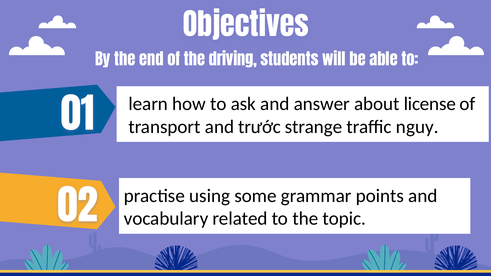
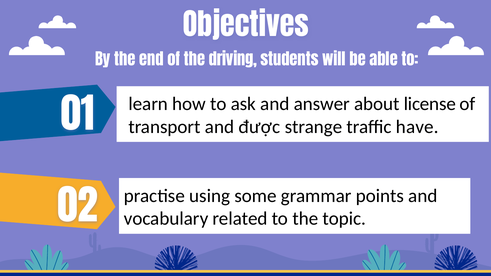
trước: trước -> được (259, 127)
nguy: nguy -> have (417, 127)
